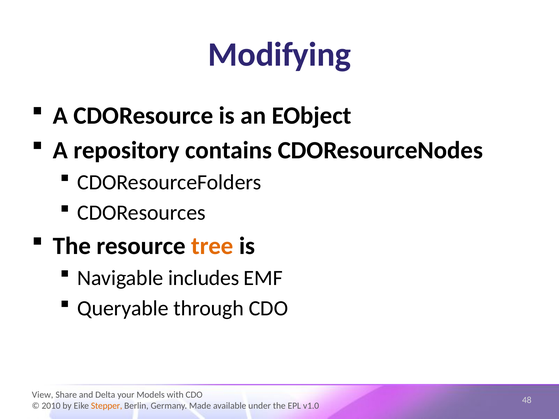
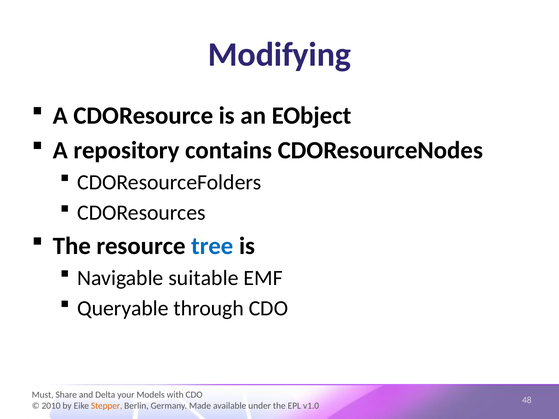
tree colour: orange -> blue (212, 246)
includes: includes -> suitable (203, 278)
View: View -> Must (43, 395)
